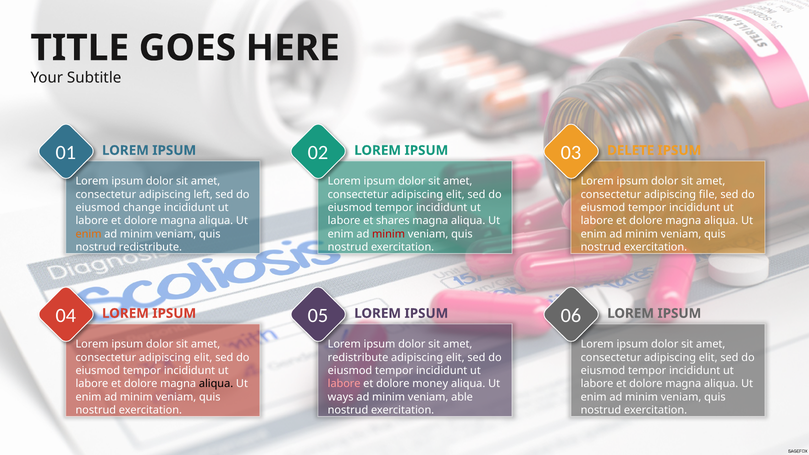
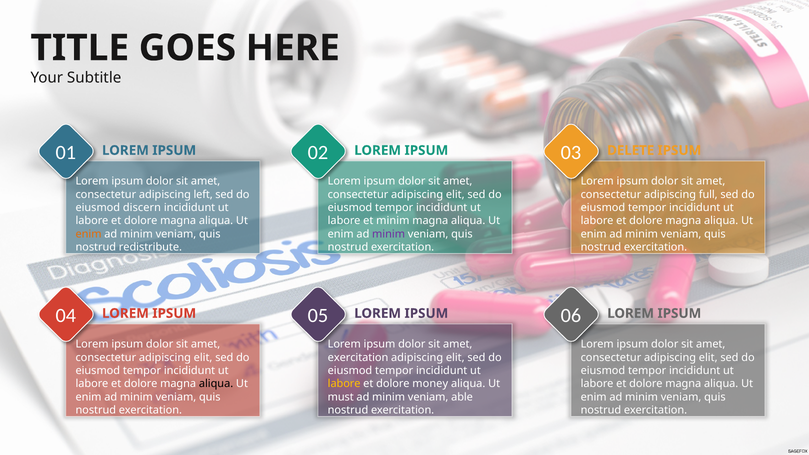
file: file -> full (708, 195)
change: change -> discern (142, 208)
et shares: shares -> minim (393, 221)
minim colour: red -> purple (389, 234)
redistribute: redistribute -> exercitation (358, 358)
labore colour: pink -> yellow (344, 384)
ways: ways -> must (341, 397)
